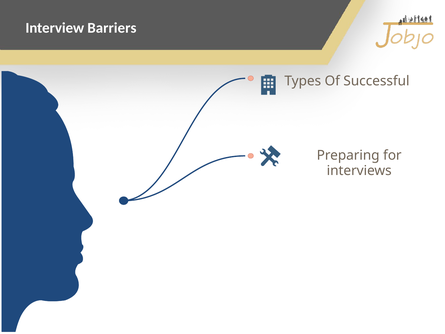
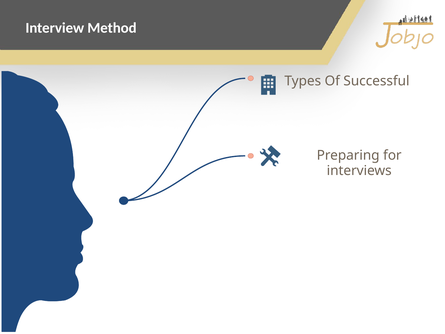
Barriers: Barriers -> Method (112, 28)
